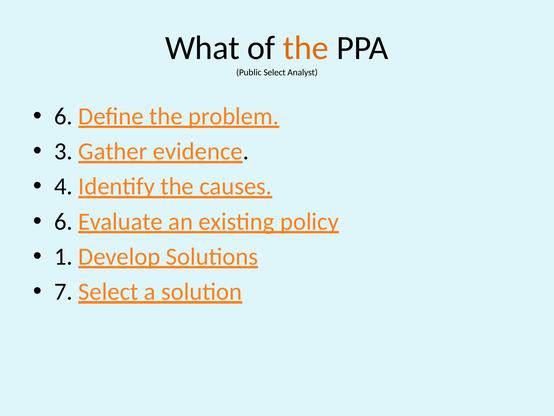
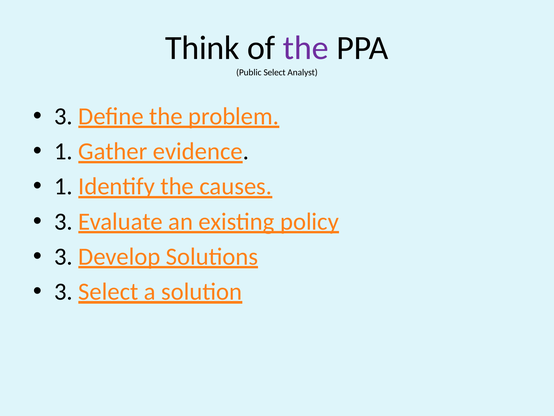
What: What -> Think (202, 48)
the colour: orange -> purple (306, 48)
6: 6 -> 3 (63, 116)
3: 3 -> 1 (63, 151)
4: 4 -> 1 (63, 186)
6: 6 -> 3 (63, 221)
1: 1 -> 3 (63, 256)
7: 7 -> 3 (63, 291)
